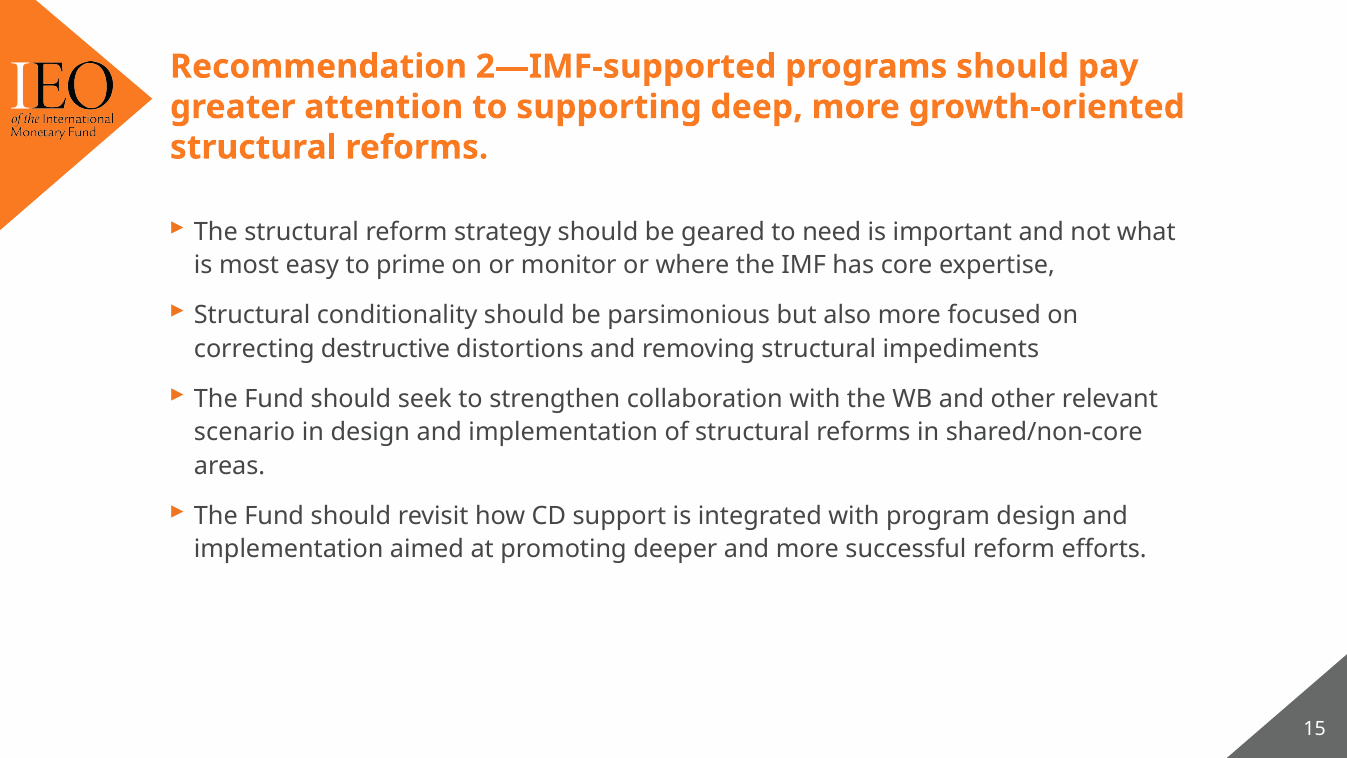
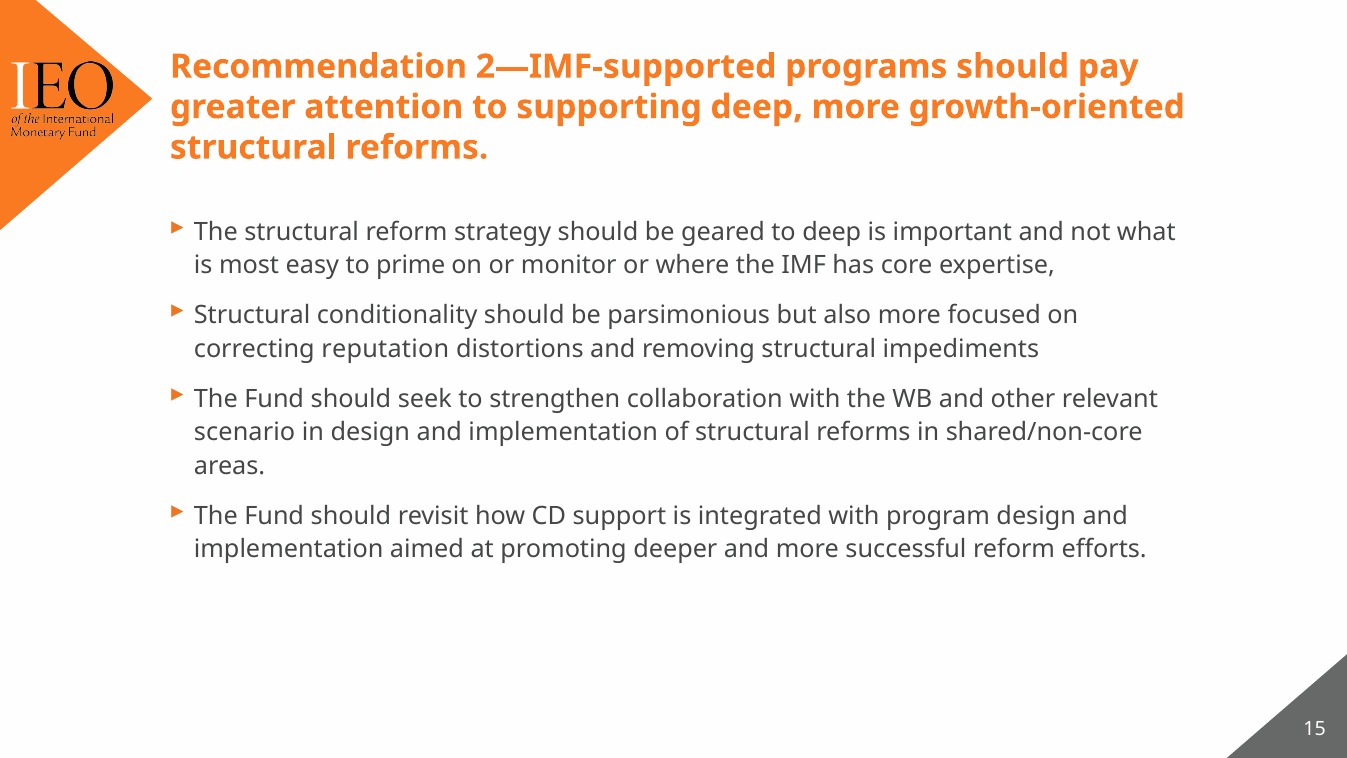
to need: need -> deep (832, 232)
destructive: destructive -> reputation (385, 349)
